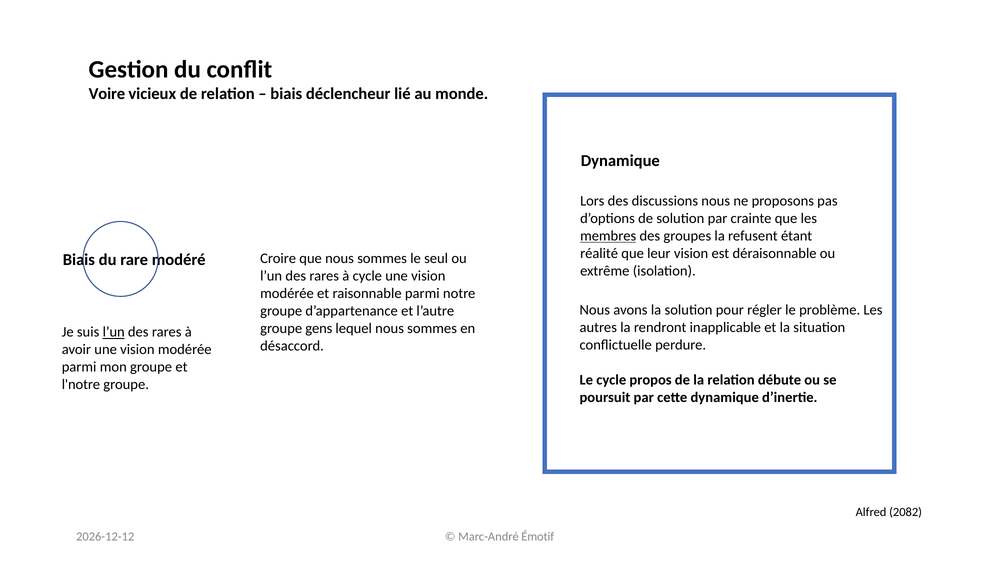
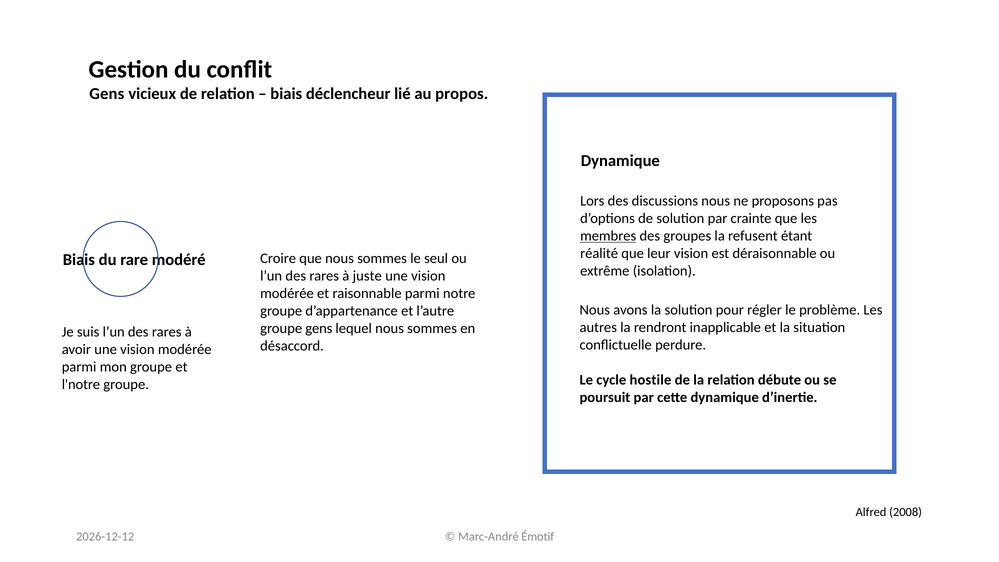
Voire: Voire -> Gens (107, 94)
monde: monde -> propos (462, 94)
à cycle: cycle -> juste (367, 276)
l’un underline: present -> none (114, 332)
propos: propos -> hostile (650, 380)
2082: 2082 -> 2008 (906, 512)
